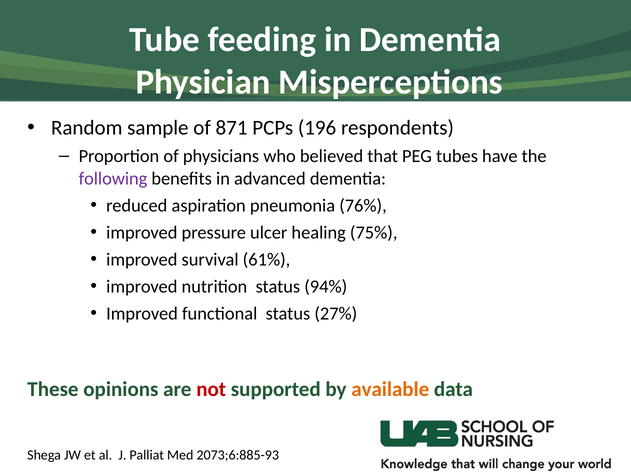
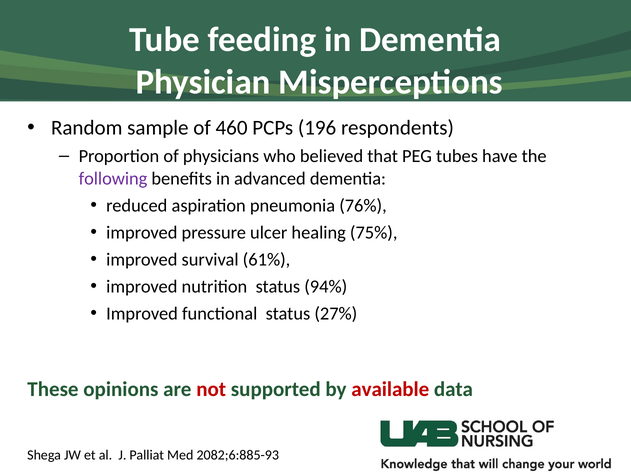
871: 871 -> 460 (232, 128)
available colour: orange -> red (390, 389)
2073;6:885-93: 2073;6:885-93 -> 2082;6:885-93 (238, 454)
